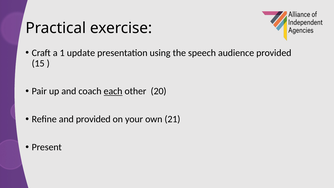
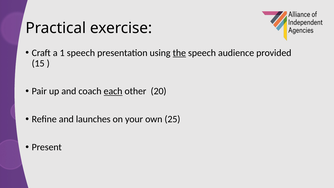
1 update: update -> speech (81, 53)
the underline: none -> present (179, 53)
and provided: provided -> launches (93, 119)
21: 21 -> 25 (172, 119)
